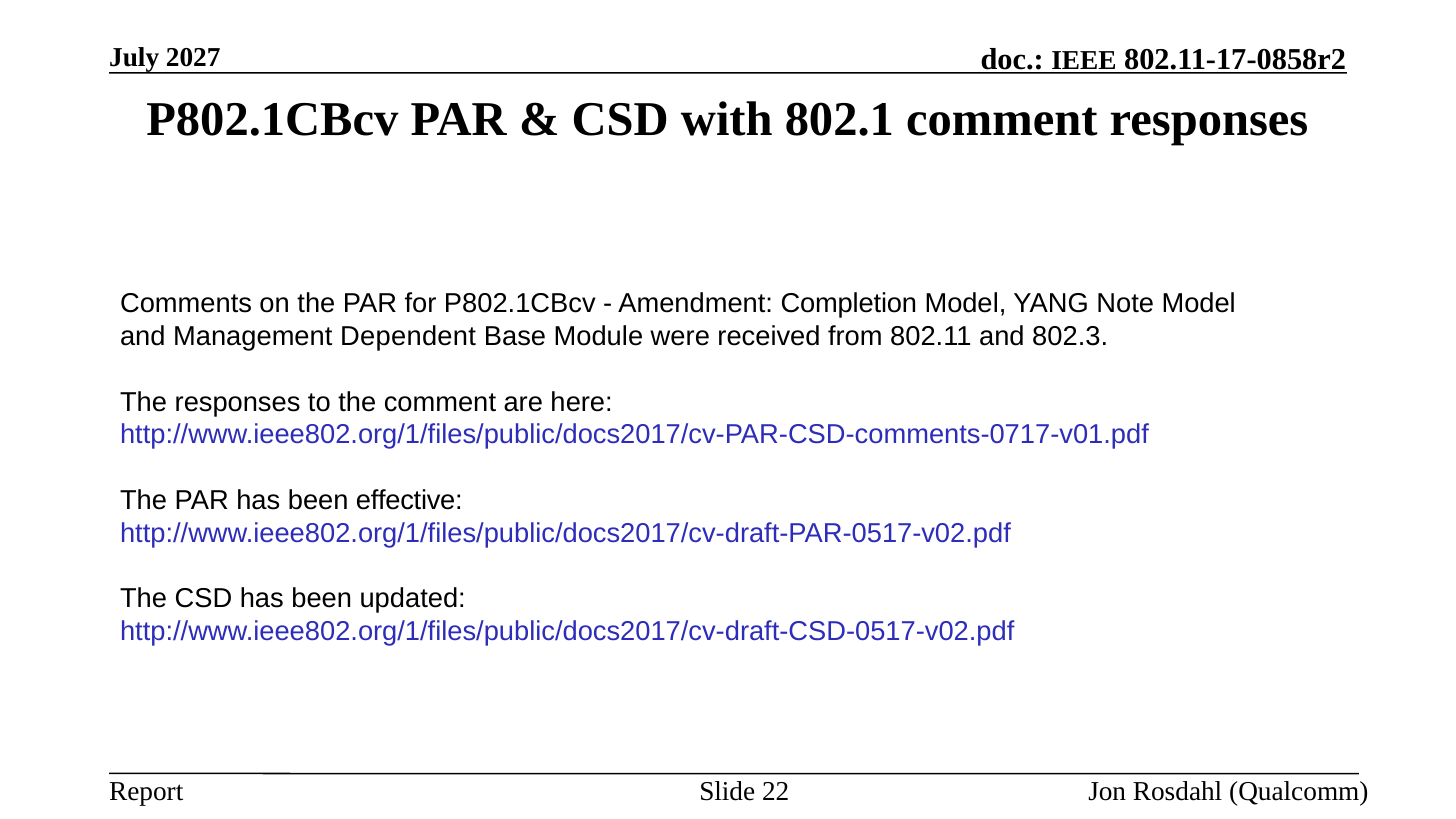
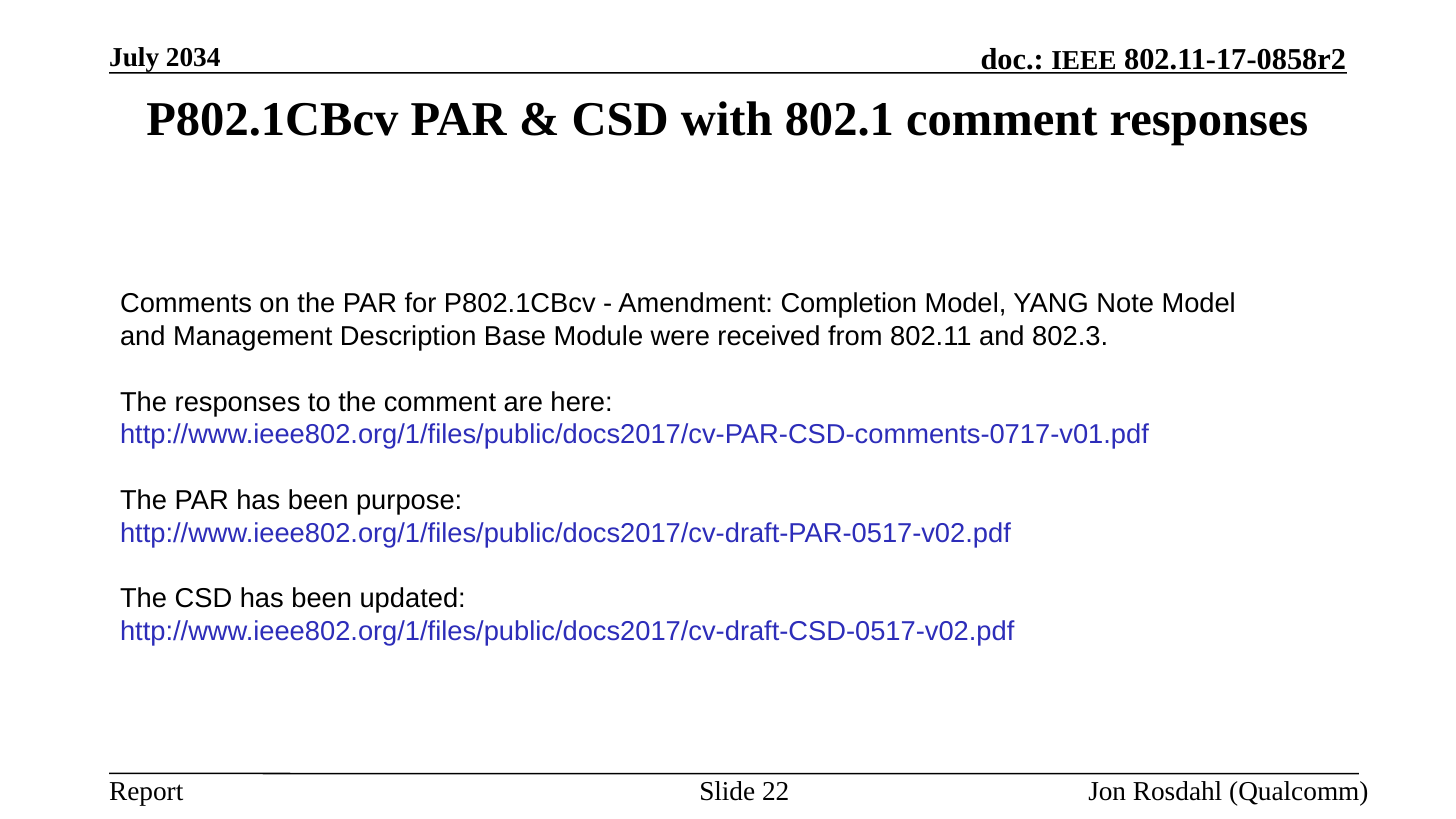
2027: 2027 -> 2034 (193, 58)
Dependent: Dependent -> Description (408, 337)
effective: effective -> purpose (409, 500)
